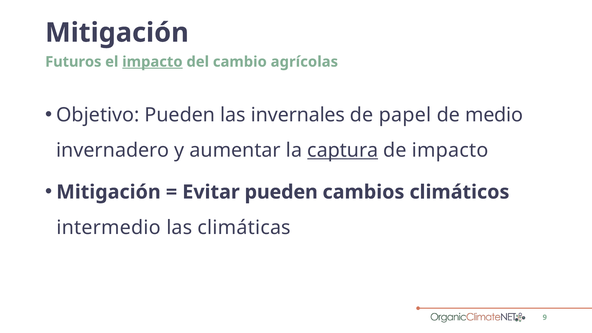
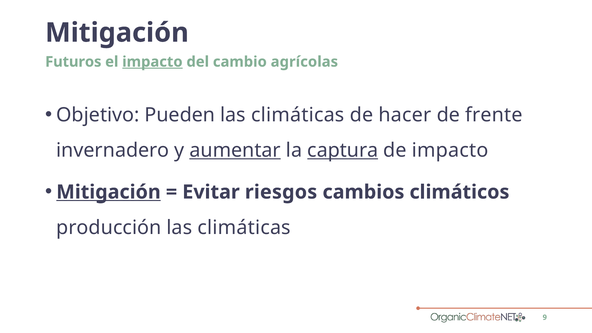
invernales: invernales -> climáticas (298, 115)
papel: papel -> hacer (405, 115)
medio: medio -> frente (494, 115)
aumentar underline: none -> present (235, 150)
Mitigación underline: none -> present (108, 192)
Evitar pueden: pueden -> riesgos (281, 192)
intermedio: intermedio -> producción (109, 228)
